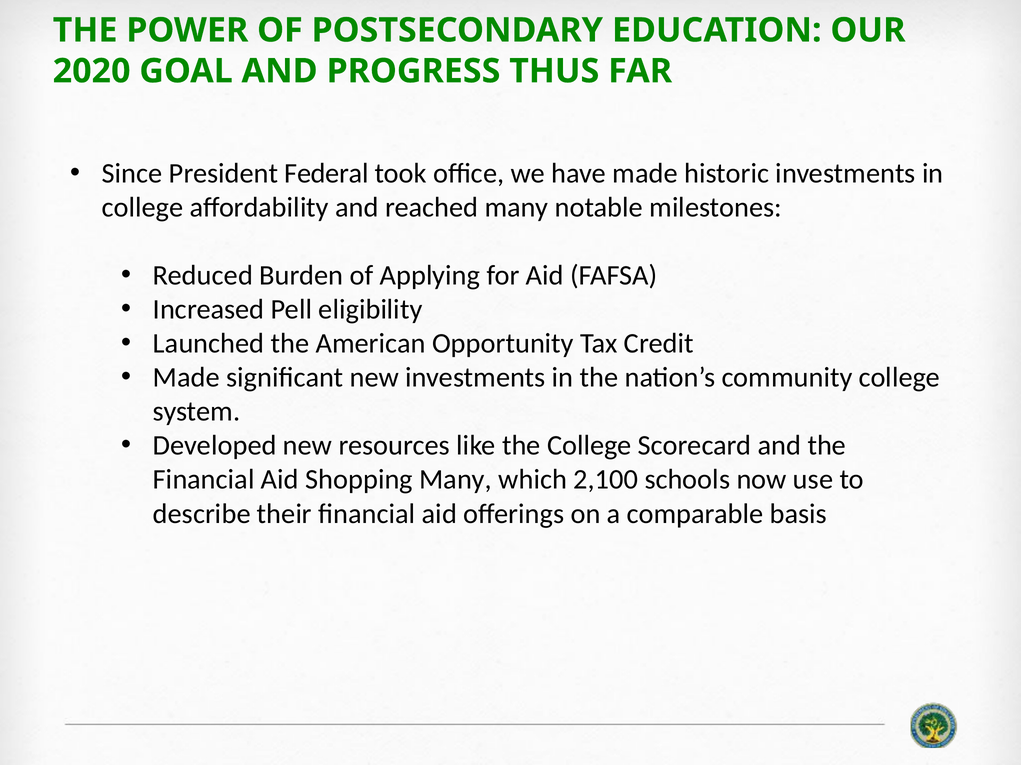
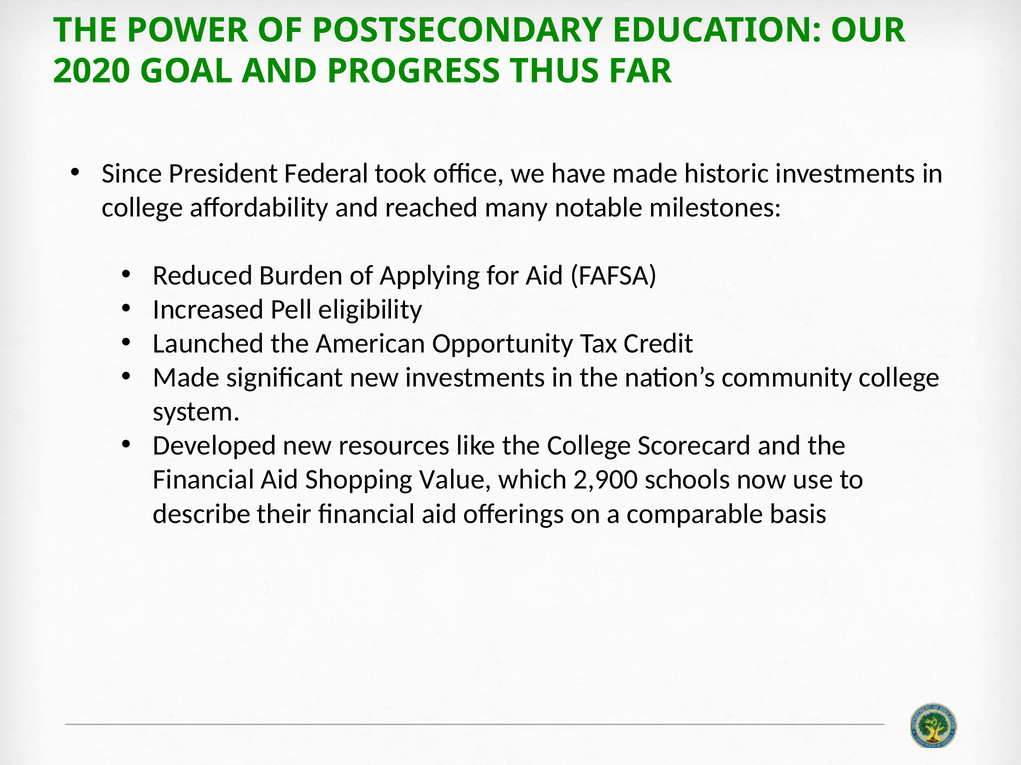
Shopping Many: Many -> Value (456, 480)
2,100: 2,100 -> 2,900 (606, 480)
